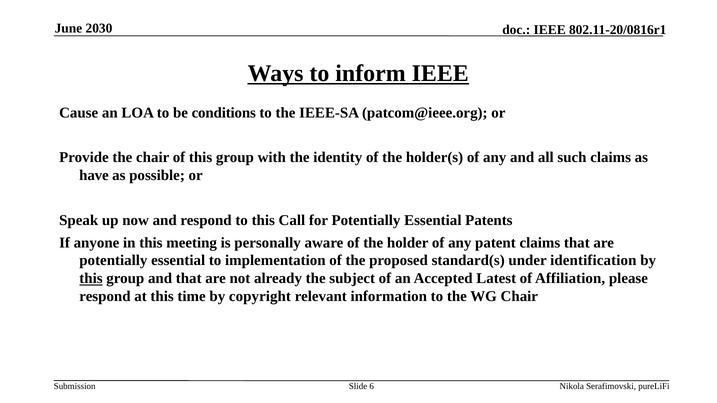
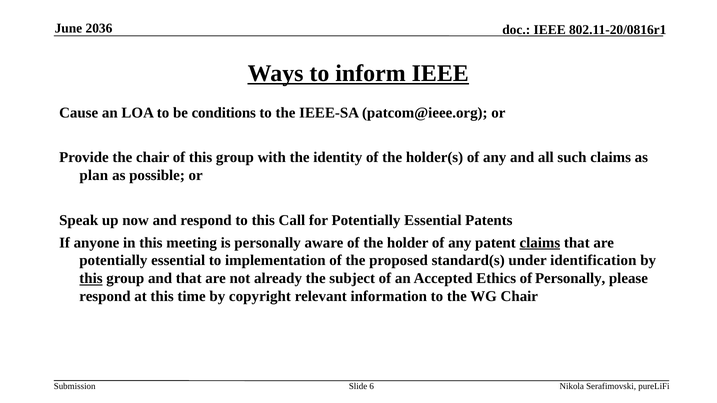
2030: 2030 -> 2036 (99, 29)
have: have -> plan (94, 176)
claims underline: none -> present (540, 243)
Latest: Latest -> Ethics (496, 279)
of Affiliation: Affiliation -> Personally (570, 279)
